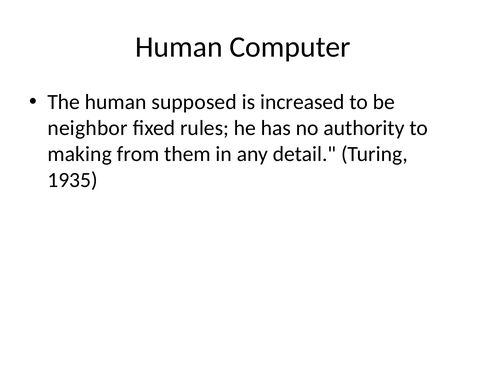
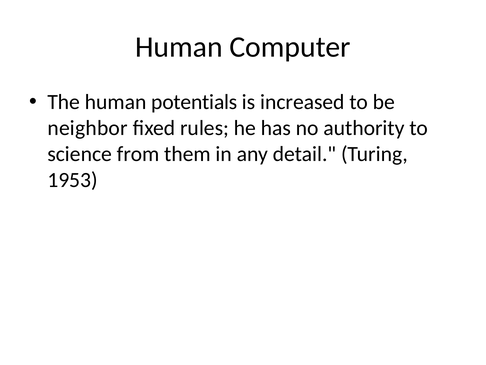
supposed: supposed -> potentials (194, 102)
making: making -> science (80, 154)
1935: 1935 -> 1953 (73, 180)
